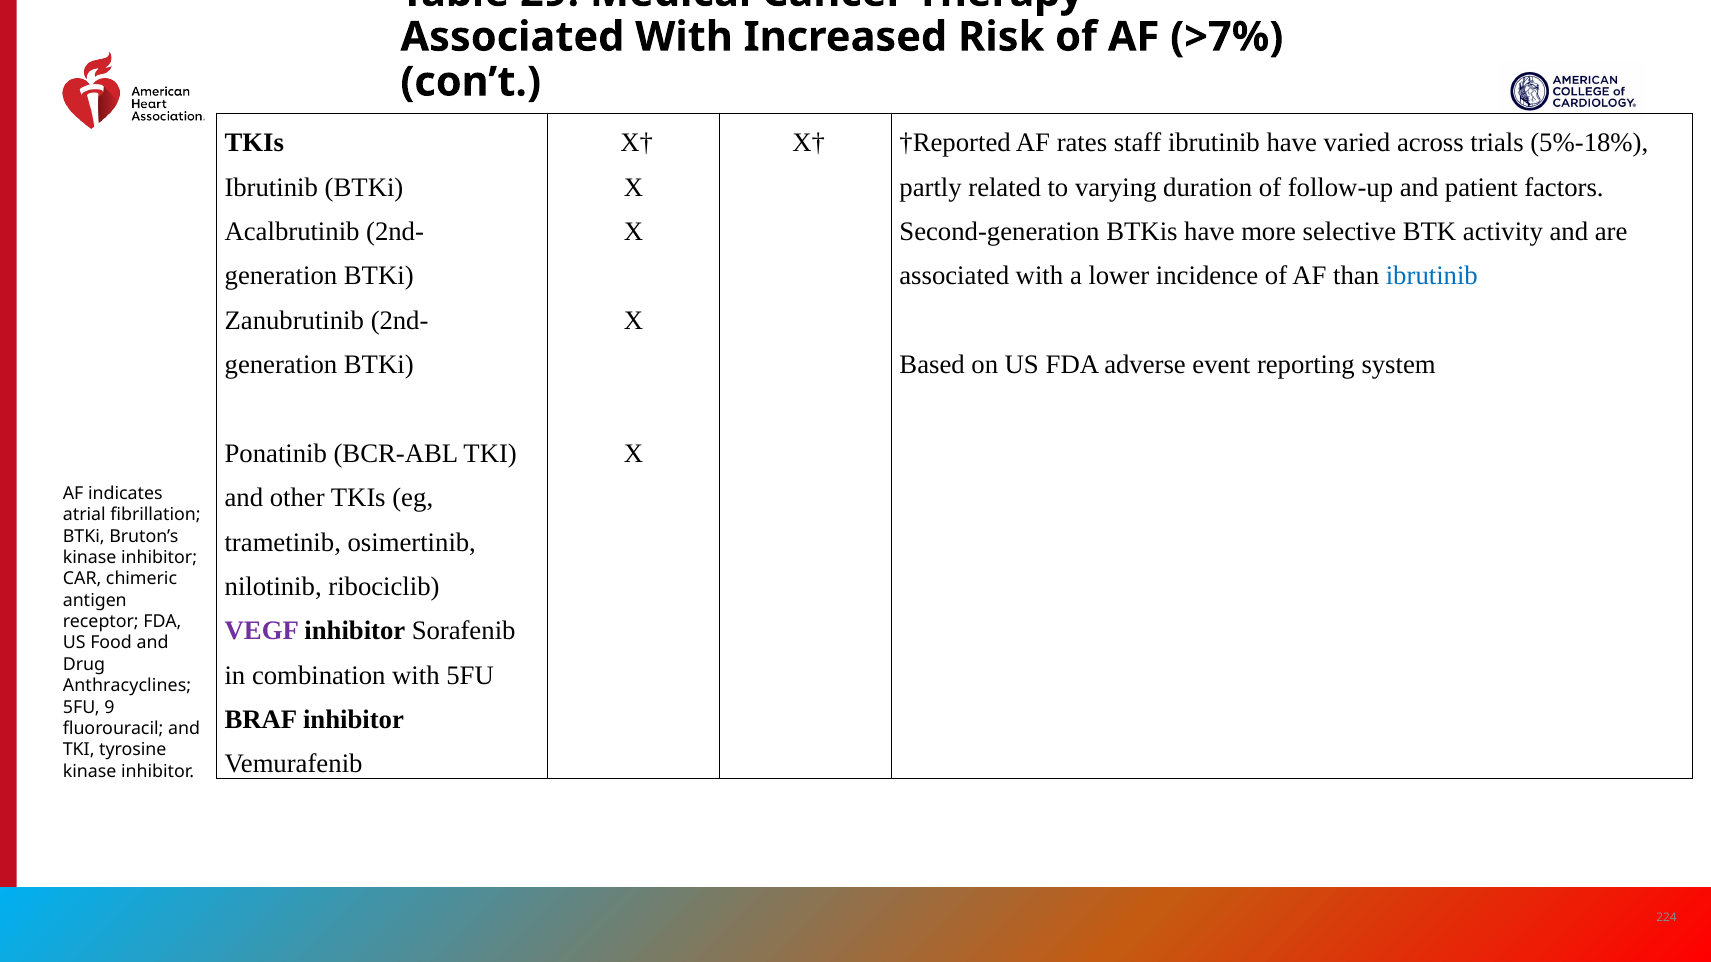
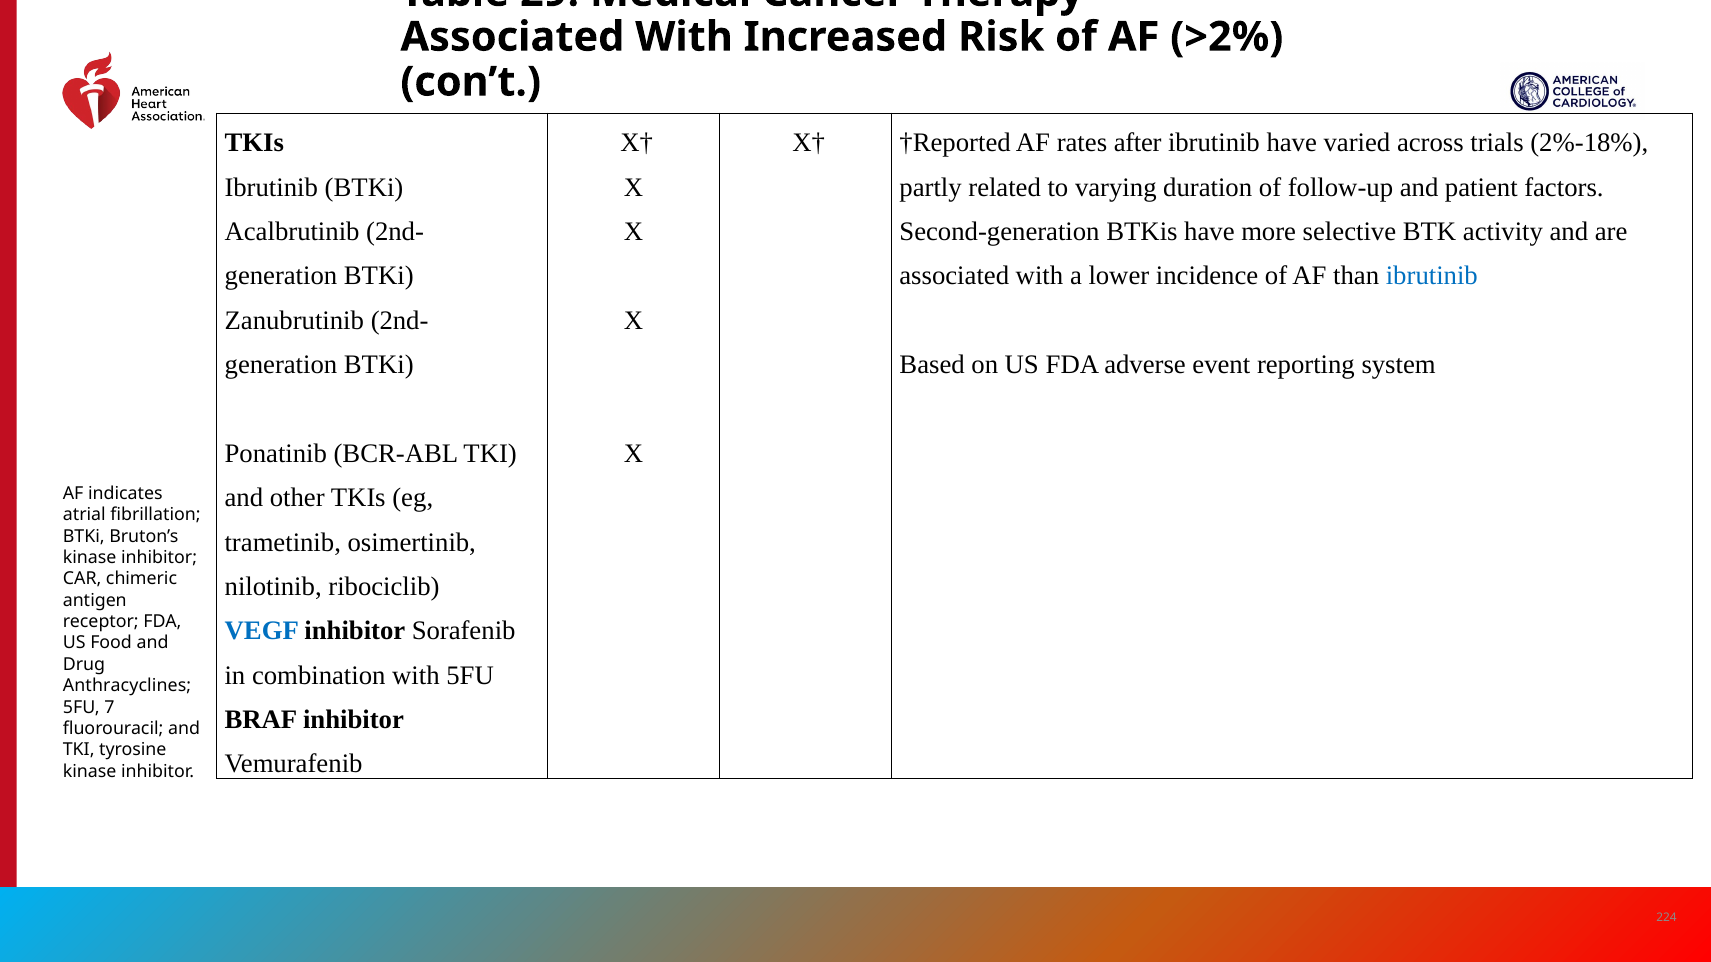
>7%: >7% -> >2% (1227, 37)
staff: staff -> after (1138, 143)
5%-18%: 5%-18% -> 2%-18% (1589, 143)
VEGF colour: purple -> blue (262, 631)
9: 9 -> 7 (109, 708)
